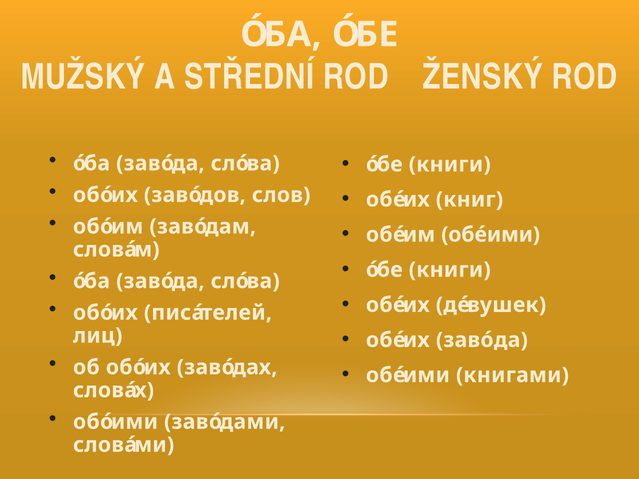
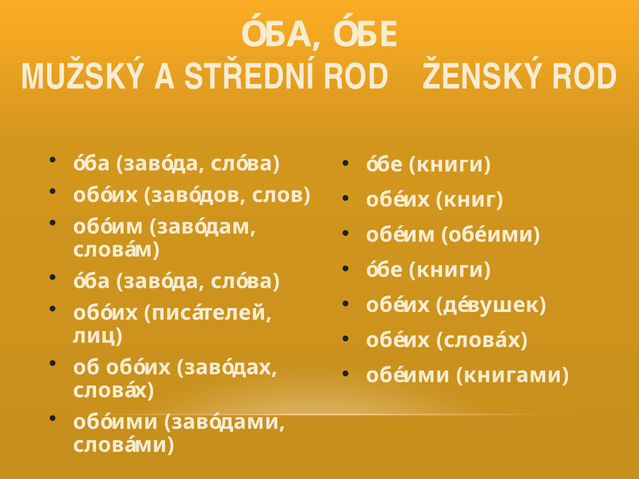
обéих завóда: завóда -> словáх (482, 340)
